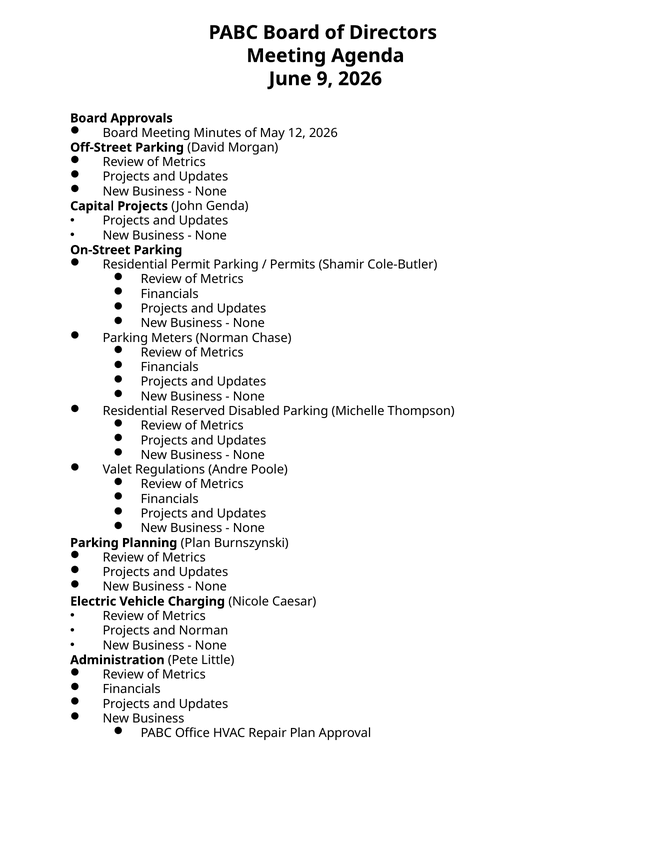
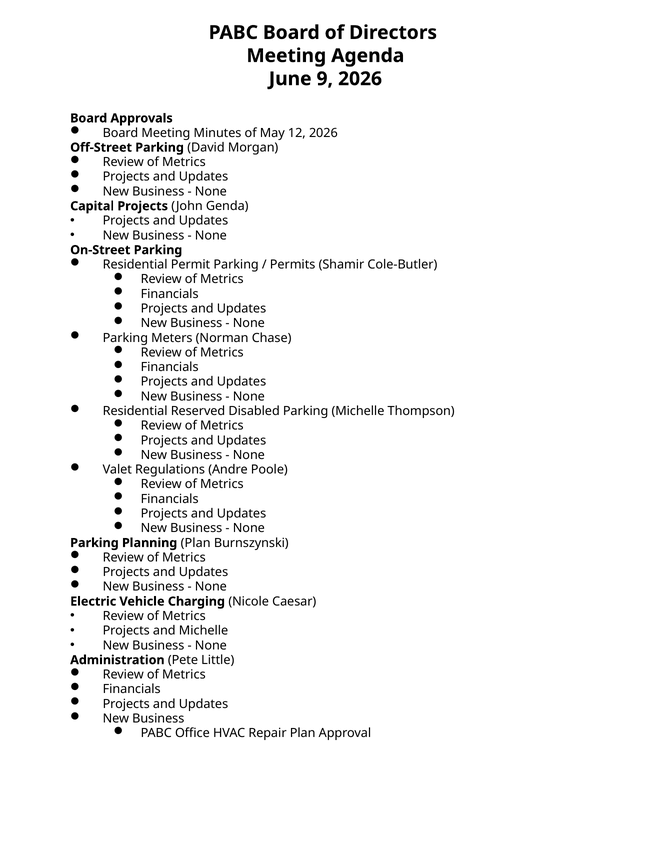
and Norman: Norman -> Michelle (204, 631)
